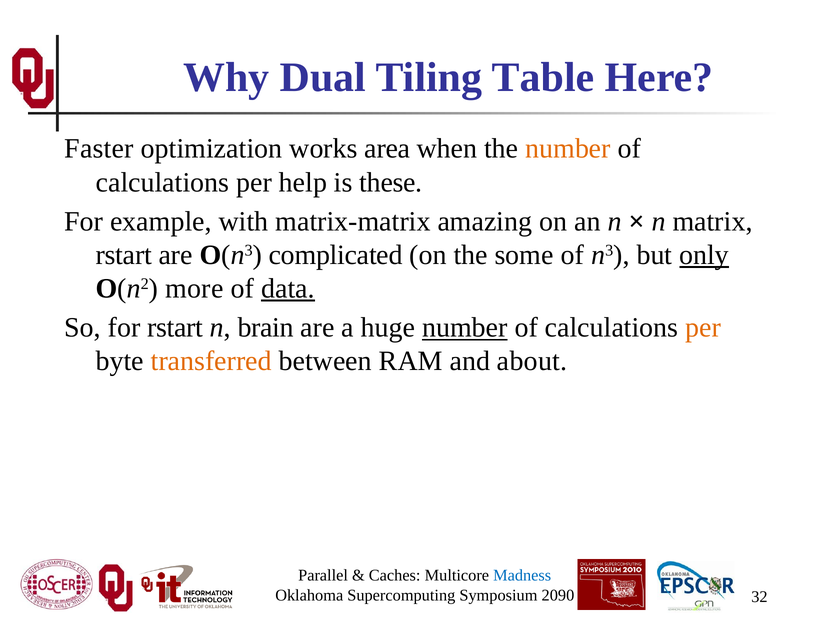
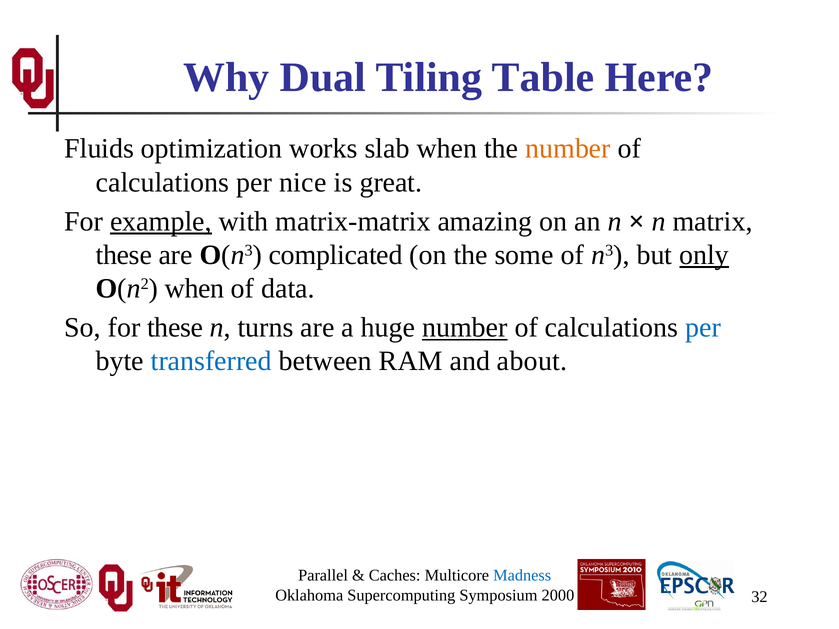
Faster: Faster -> Fluids (99, 149)
area: area -> slab (387, 149)
help: help -> nice (303, 182)
these: these -> great (391, 182)
example underline: none -> present (161, 221)
rstart: rstart -> these (124, 255)
O(n2 more: more -> when (195, 289)
data underline: present -> none (288, 289)
for rstart: rstart -> these (175, 328)
brain: brain -> turns (266, 328)
per colour: orange -> blue (703, 328)
transferred colour: orange -> blue (211, 361)
2090: 2090 -> 2000 (558, 595)
